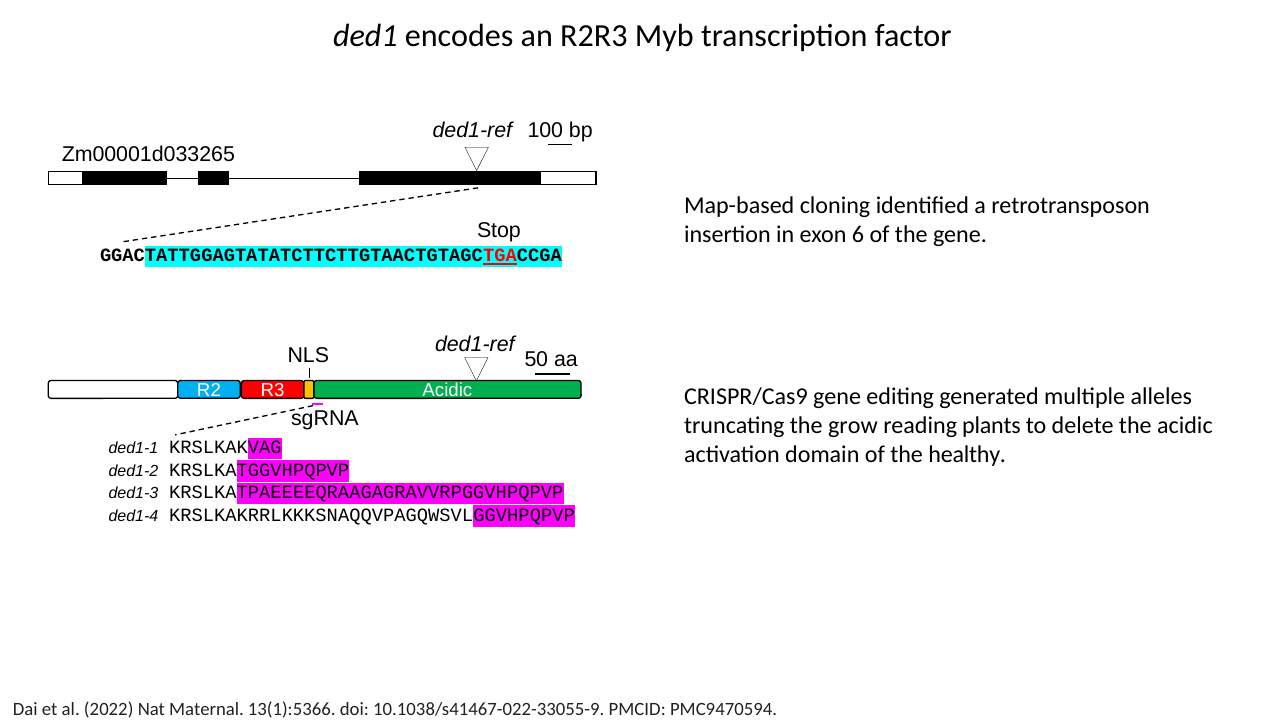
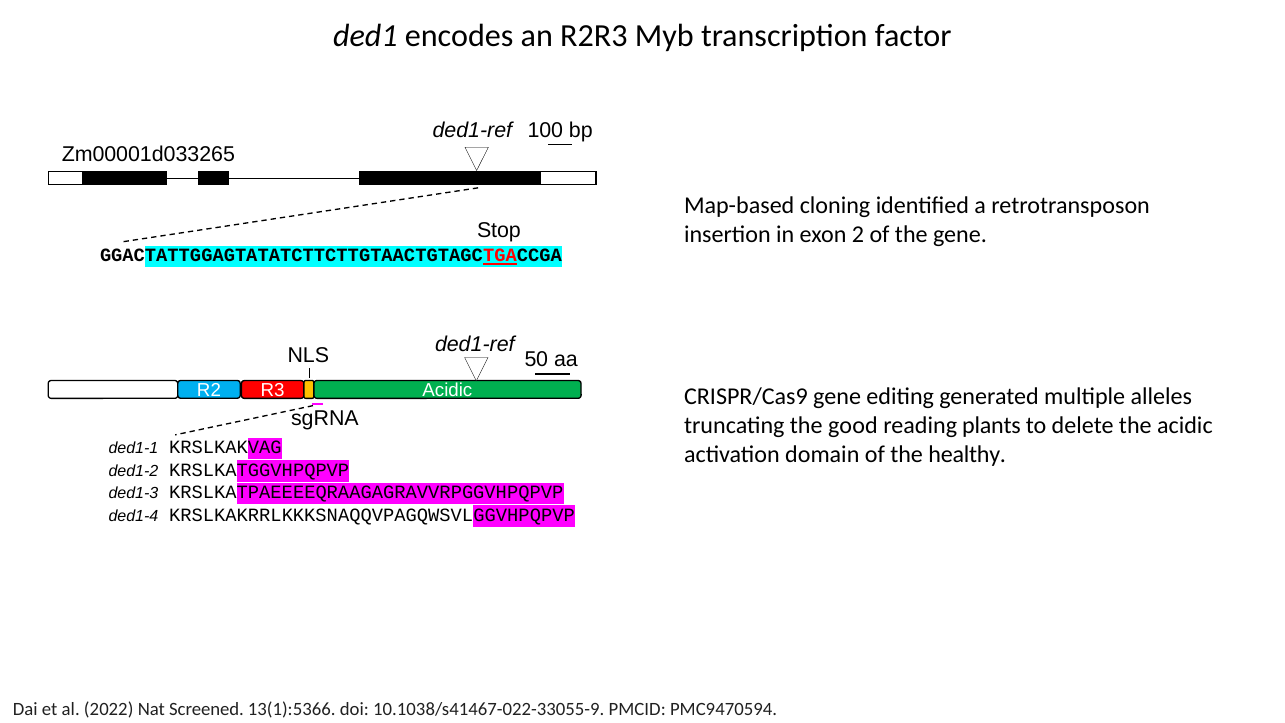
6: 6 -> 2 (858, 235)
grow: grow -> good (853, 426)
Maternal: Maternal -> Screened (207, 710)
